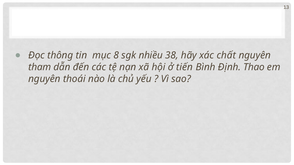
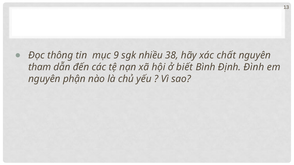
8: 8 -> 9 (116, 55)
tiến: tiến -> biết (185, 67)
Thao: Thao -> Đình (254, 67)
thoái: thoái -> phận (74, 79)
